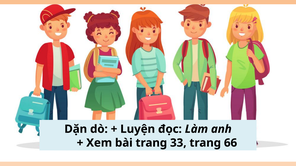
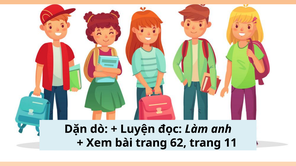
33: 33 -> 62 (178, 143)
66: 66 -> 11 (231, 143)
